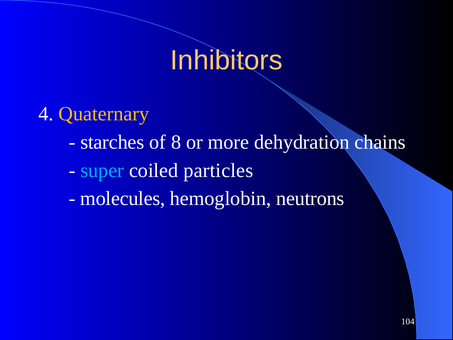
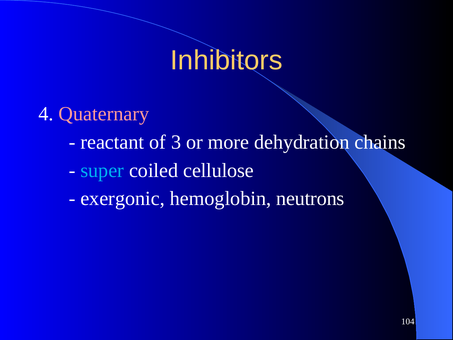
Quaternary colour: yellow -> pink (104, 114)
starches: starches -> reactant (112, 142)
8: 8 -> 3 (176, 142)
particles: particles -> cellulose (219, 170)
molecules: molecules -> exergonic (123, 198)
